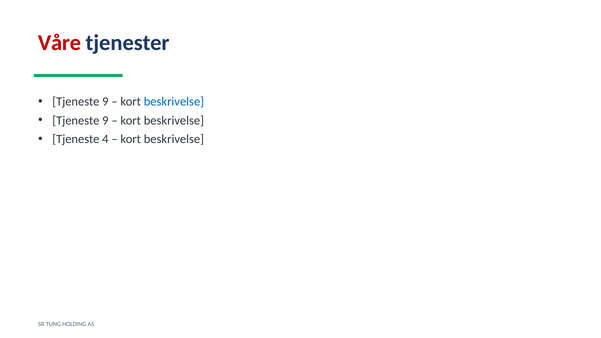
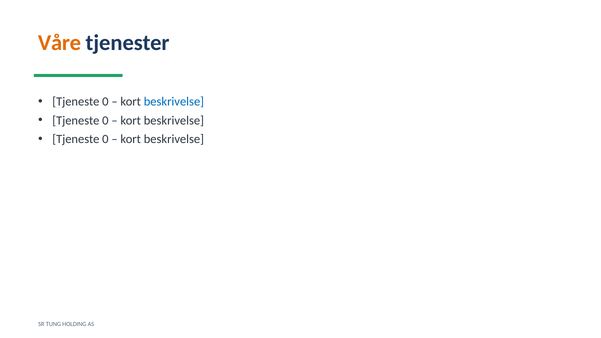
Våre colour: red -> orange (59, 43)
9: 9 -> 0 (105, 102)
9: 9 -> 0 (105, 121)
4: 4 -> 0 (105, 139)
